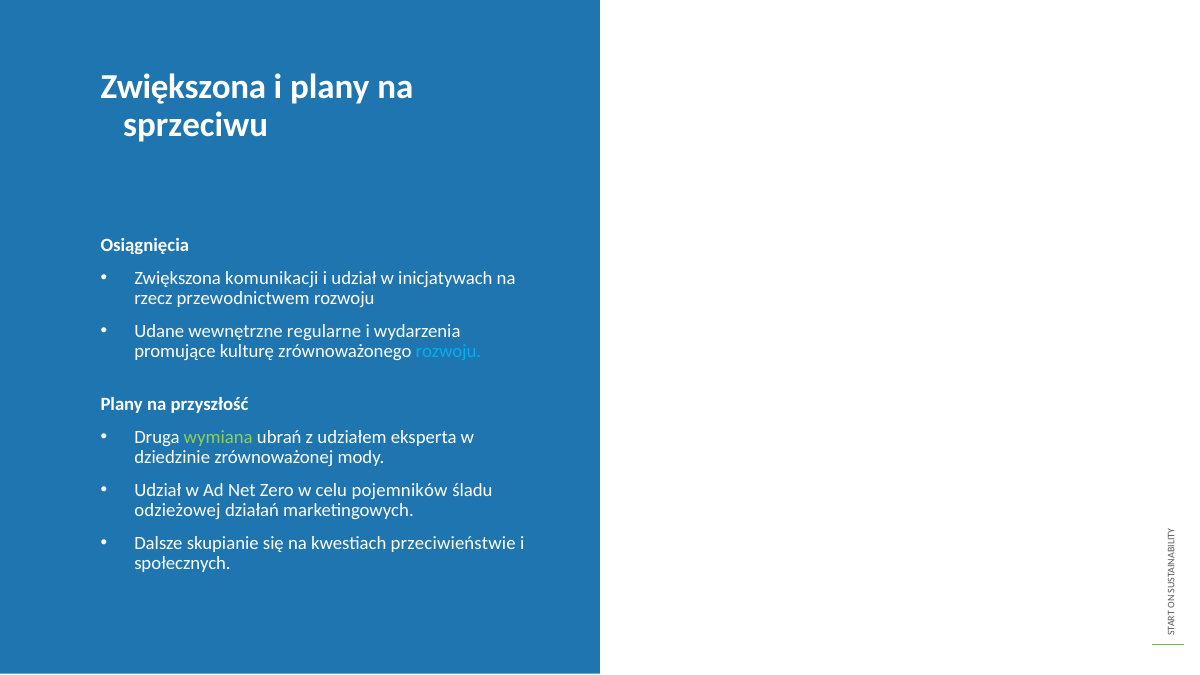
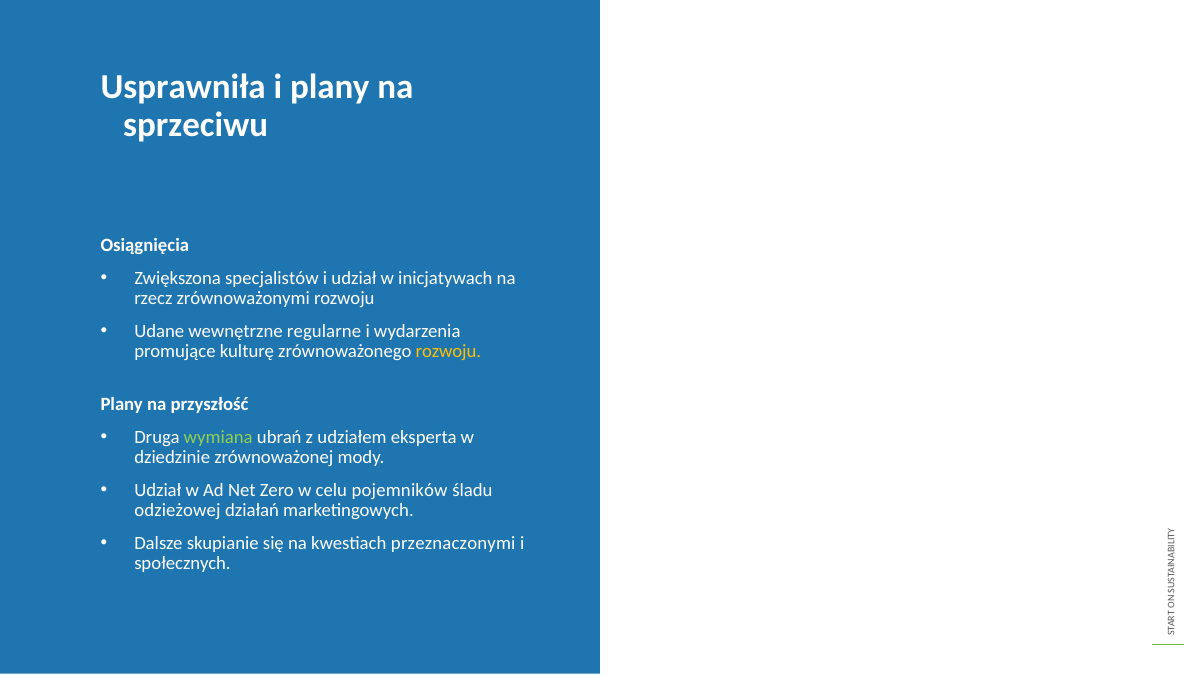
Zwiększona: Zwiększona -> Usprawniła (183, 87)
komunikacji: komunikacji -> specjalistów (272, 278)
przewodnictwem: przewodnictwem -> zrównoważonymi (243, 298)
rozwoju colour: light blue -> yellow (448, 351)
przeciwieństwie: przeciwieństwie -> przeznaczonymi (453, 543)
